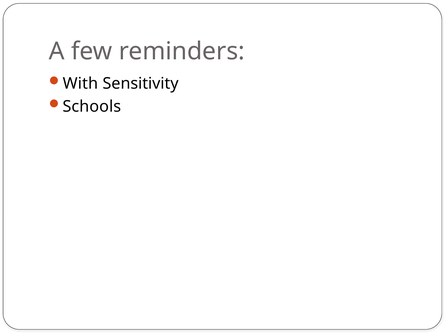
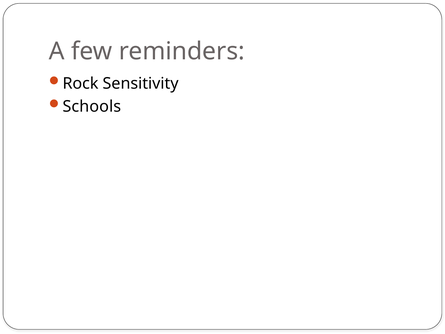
With: With -> Rock (80, 83)
